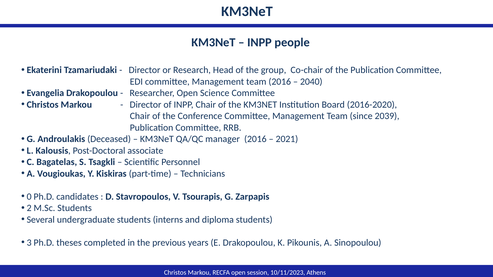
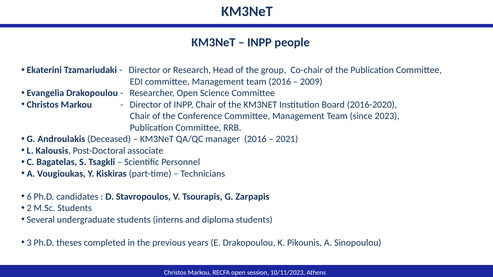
2040: 2040 -> 2009 (311, 82)
2039: 2039 -> 2023 (387, 116)
0: 0 -> 6 (29, 197)
